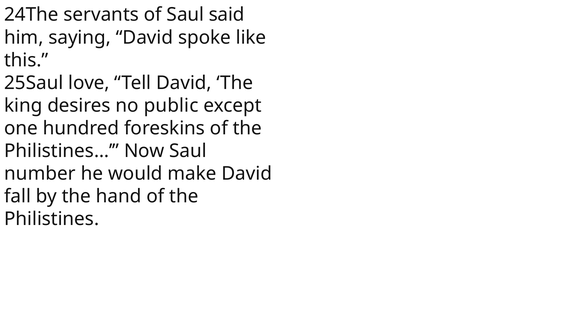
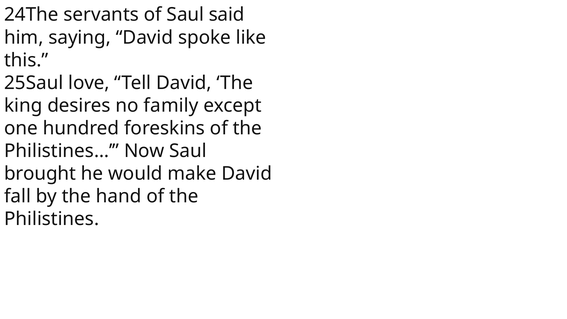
public: public -> family (171, 105)
number: number -> brought (40, 174)
